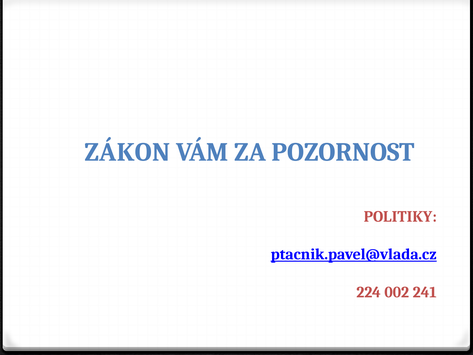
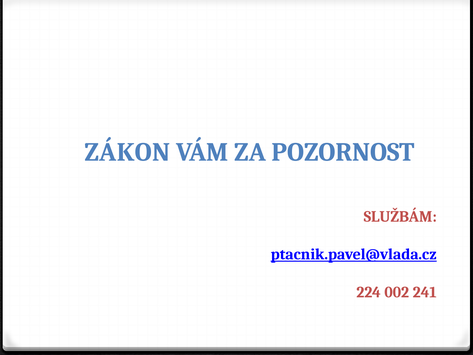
POLITIKY: POLITIKY -> SLUŽBÁM (400, 216)
